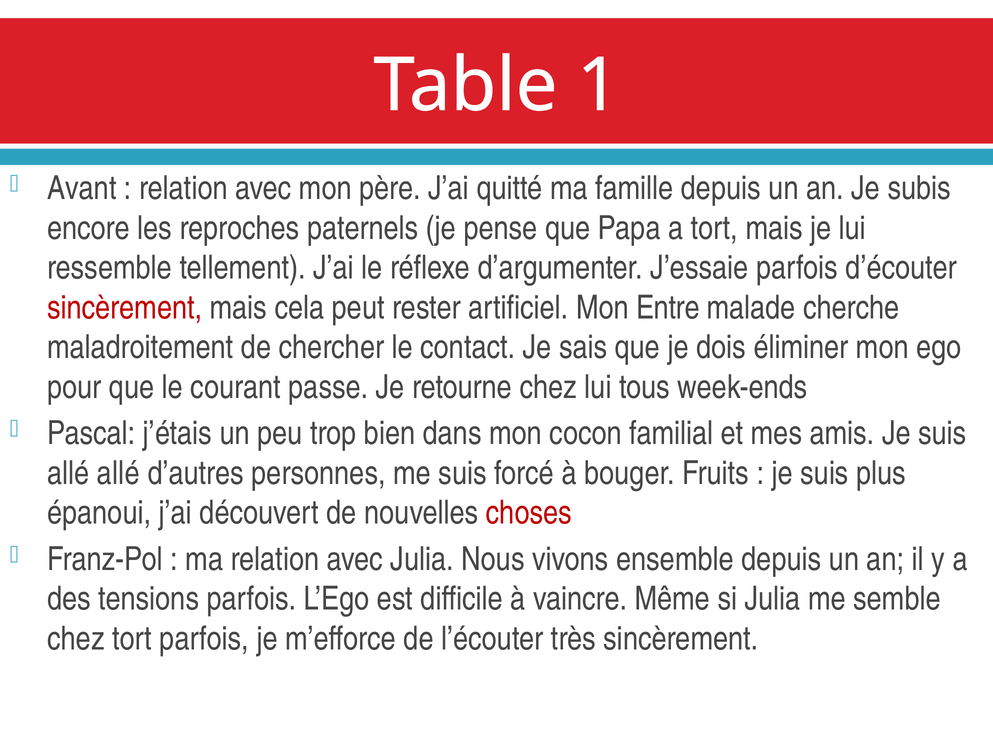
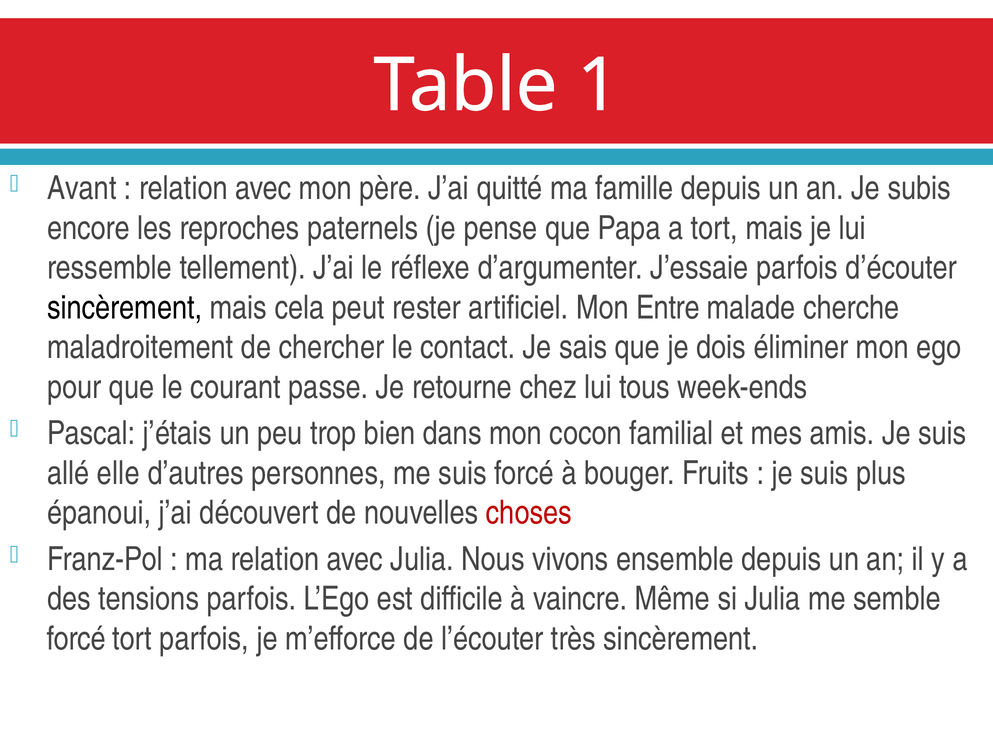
sincèrement colour: red -> black (125, 308)
allé allé: allé -> elle (118, 473)
chez: chez -> forcé (76, 639)
